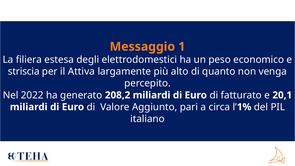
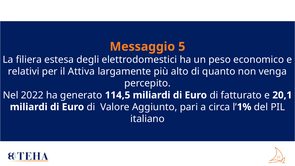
1: 1 -> 5 (182, 47)
striscia: striscia -> relativi (24, 72)
208,2: 208,2 -> 114,5 (118, 95)
